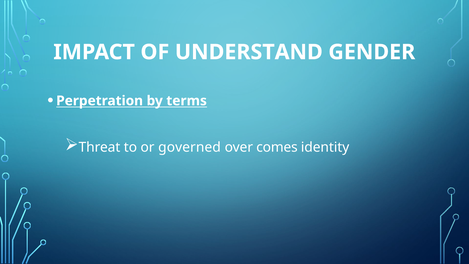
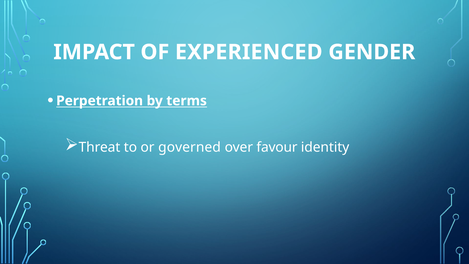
UNDERSTAND: UNDERSTAND -> EXPERIENCED (249, 52)
comes: comes -> favour (277, 147)
